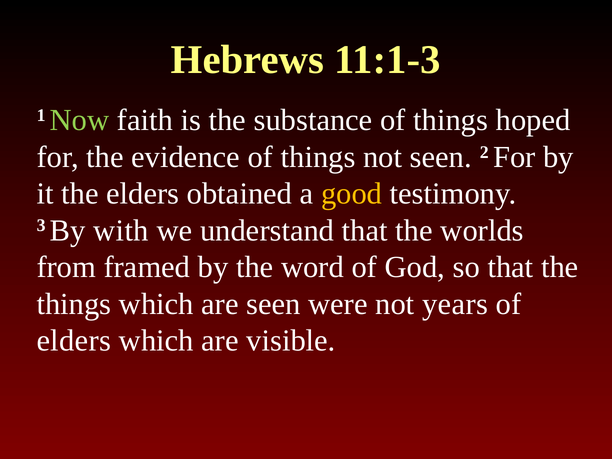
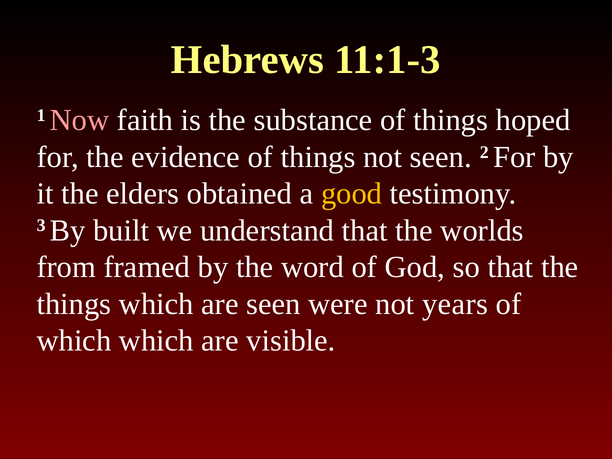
Now colour: light green -> pink (80, 120)
with: with -> built (121, 231)
elders: elders -> which (74, 341)
